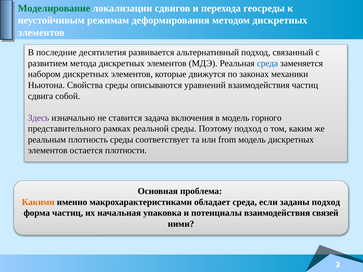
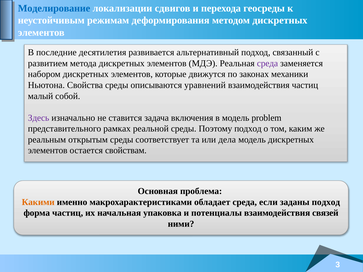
Моделирование colour: green -> blue (54, 8)
среда colour: blue -> purple (267, 63)
сдвига: сдвига -> малый (40, 96)
горного: горного -> problem (267, 118)
плотность: плотность -> открытым (88, 140)
from: from -> дела (227, 140)
плотности: плотности -> свойствам (126, 151)
